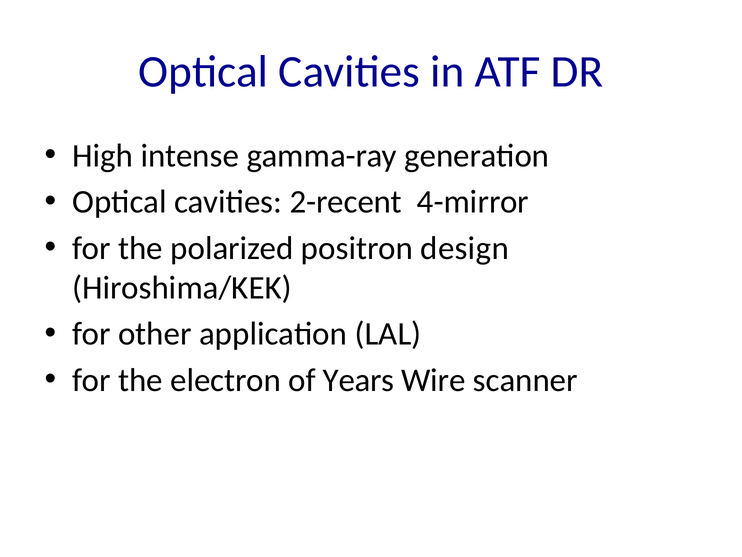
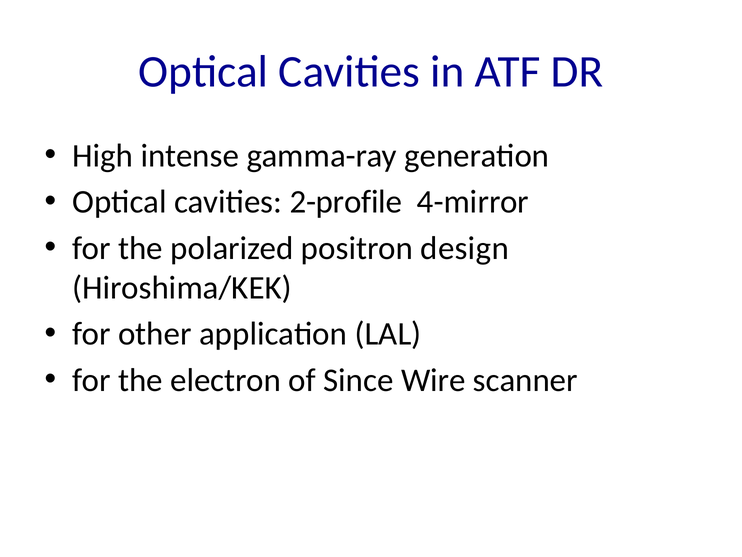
2-recent: 2-recent -> 2-profile (346, 202)
Years: Years -> Since (358, 380)
